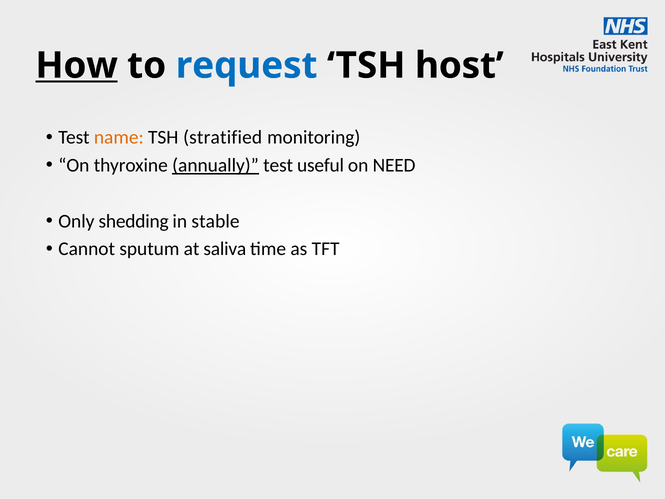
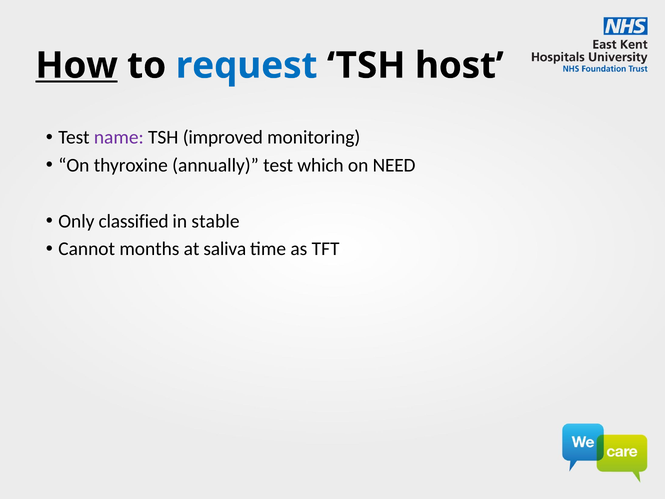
name colour: orange -> purple (119, 137)
stratified: stratified -> improved (223, 137)
annually underline: present -> none (216, 165)
useful: useful -> which (321, 165)
shedding: shedding -> classified (134, 221)
sputum: sputum -> months (149, 249)
